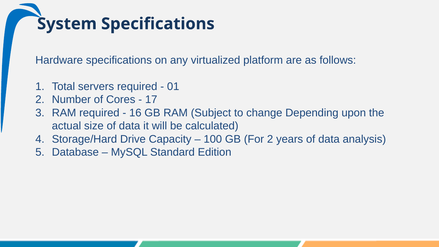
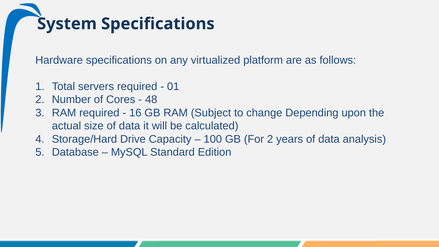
17: 17 -> 48 (151, 100)
